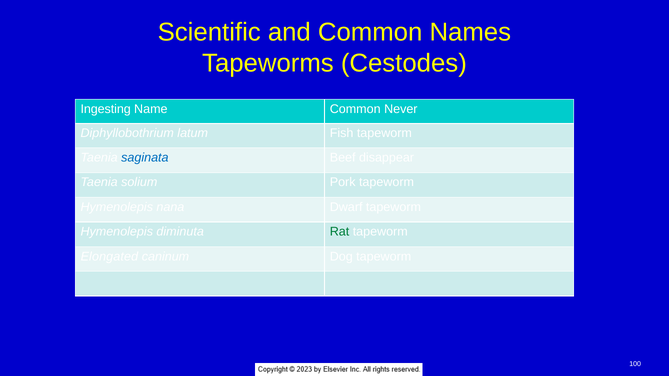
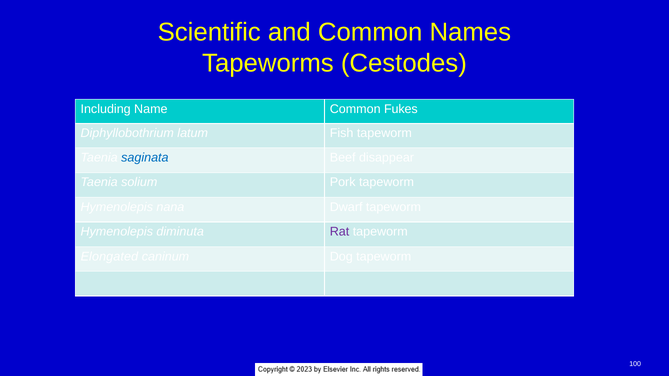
Ingesting: Ingesting -> Including (106, 109)
Never: Never -> Fukes (401, 109)
Rat colour: green -> purple (340, 232)
